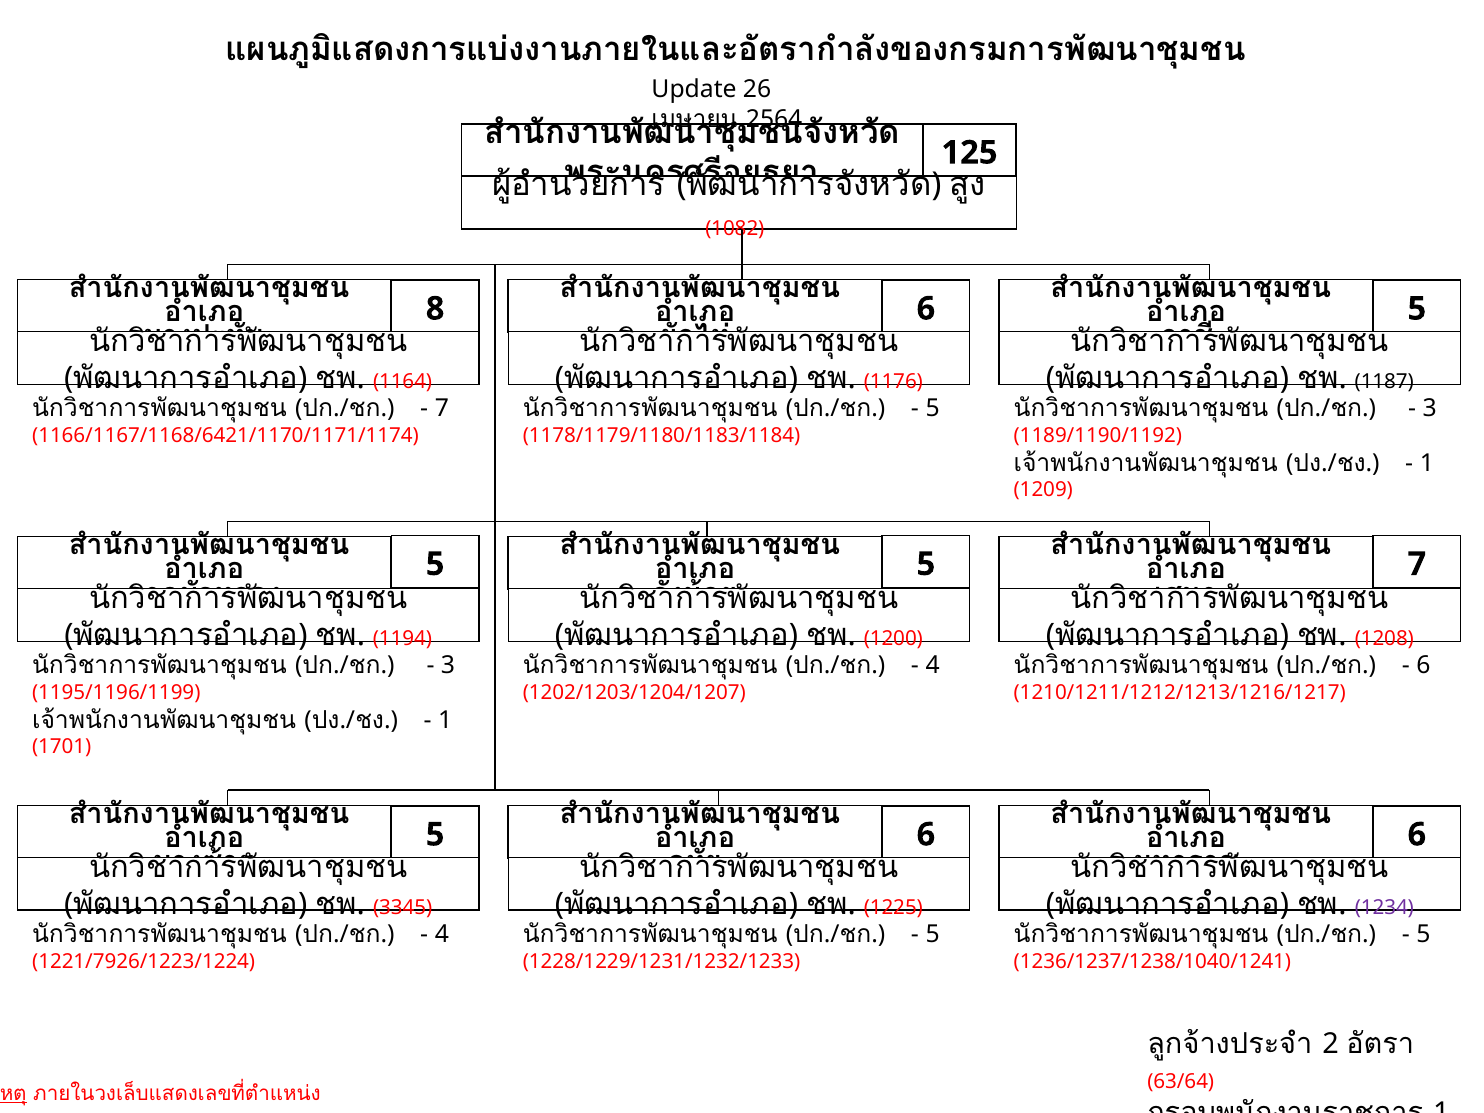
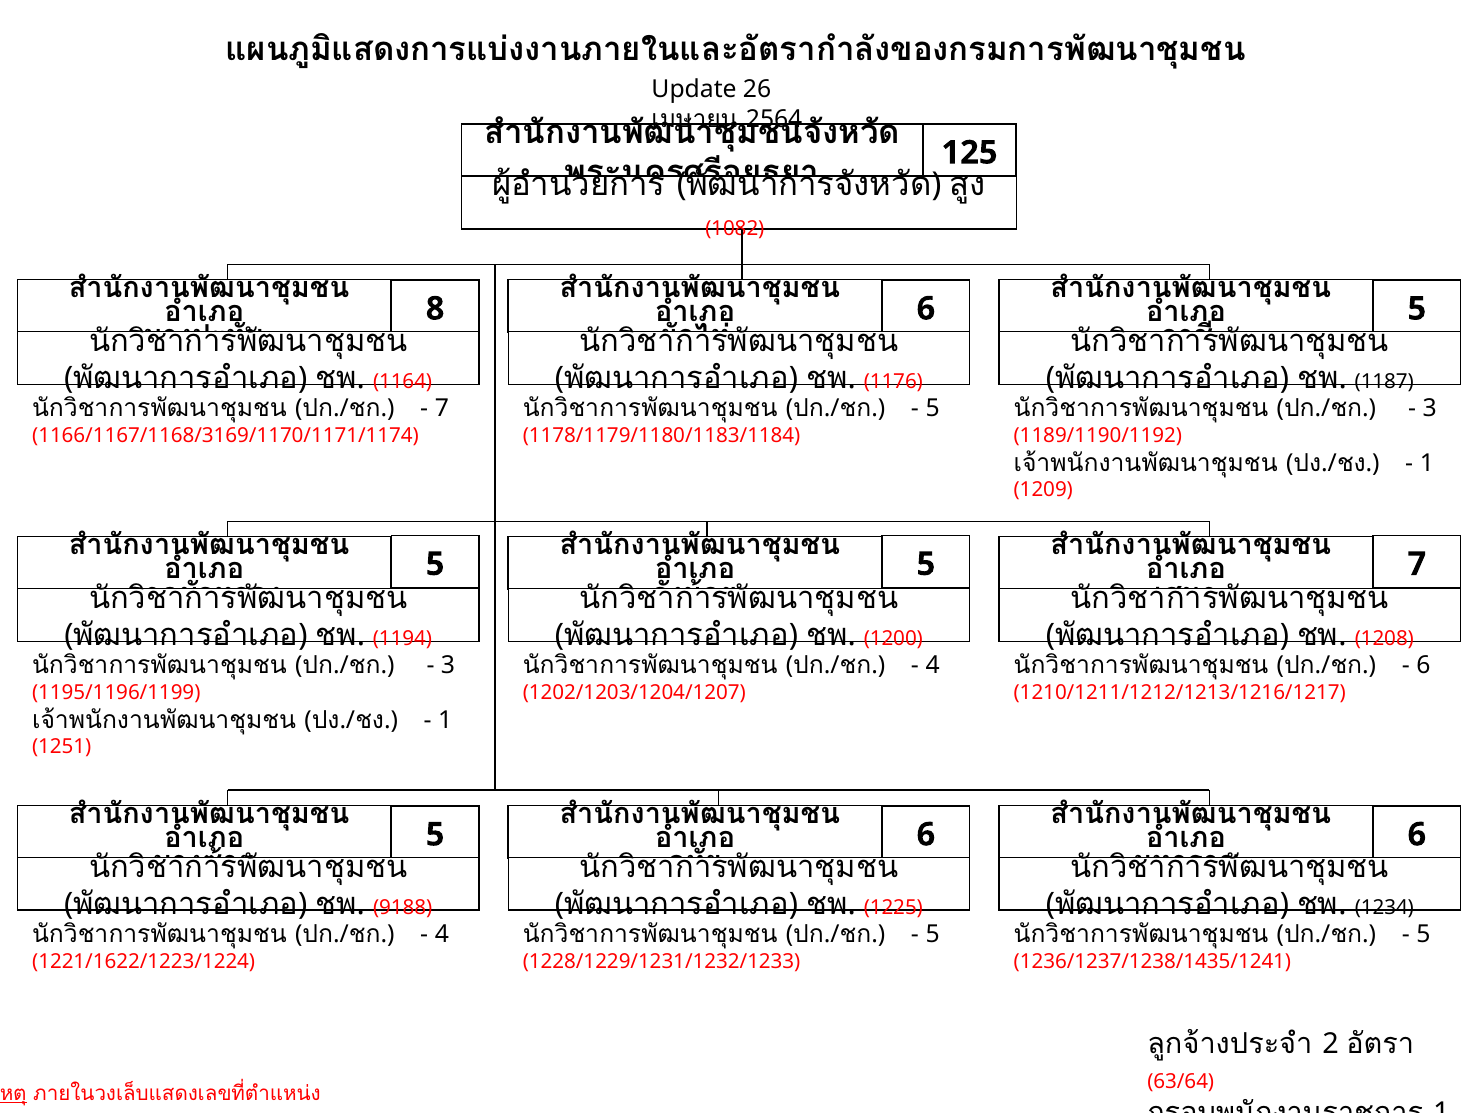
1166/1167/1168/6421/1170/1171/1174: 1166/1167/1168/6421/1170/1171/1174 -> 1166/1167/1168/3169/1170/1171/1174 (225, 435)
1701: 1701 -> 1251 (62, 747)
3345: 3345 -> 9188 (403, 908)
1234 colour: purple -> black (1384, 908)
1221/7926/1223/1224: 1221/7926/1223/1224 -> 1221/1622/1223/1224 (144, 961)
1236/1237/1238/1040/1241: 1236/1237/1238/1040/1241 -> 1236/1237/1238/1435/1241 (1152, 961)
